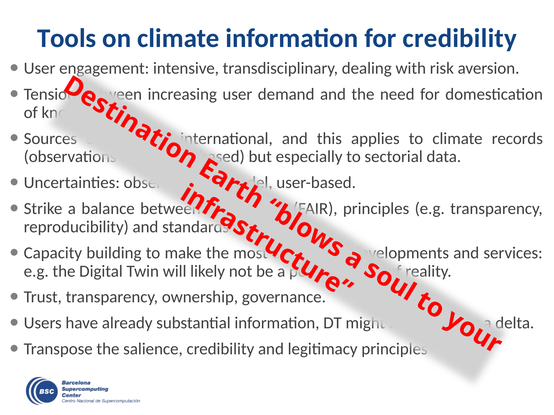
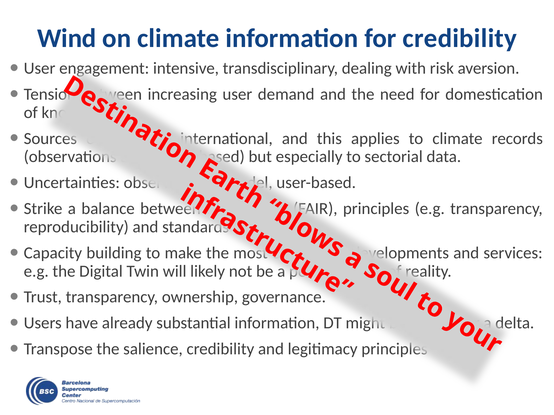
Tools: Tools -> Wind (67, 38)
